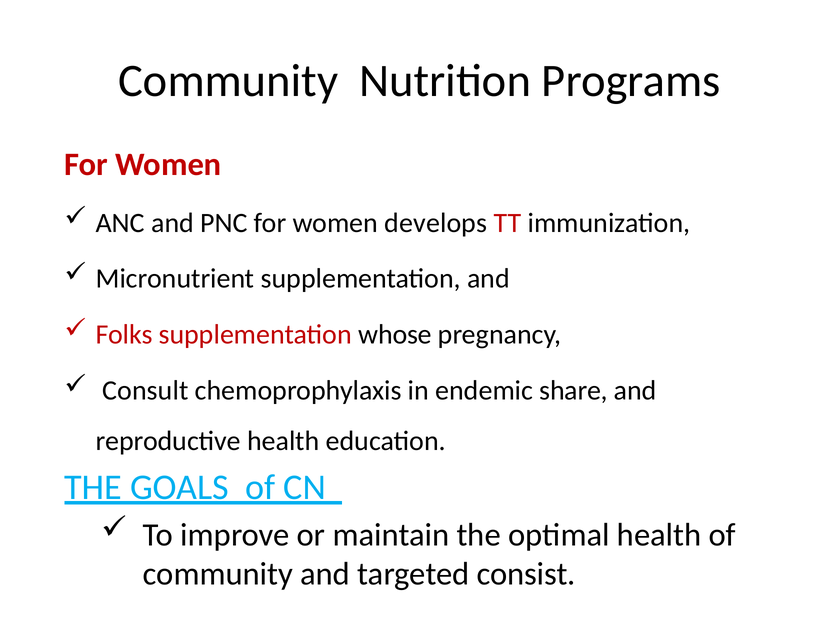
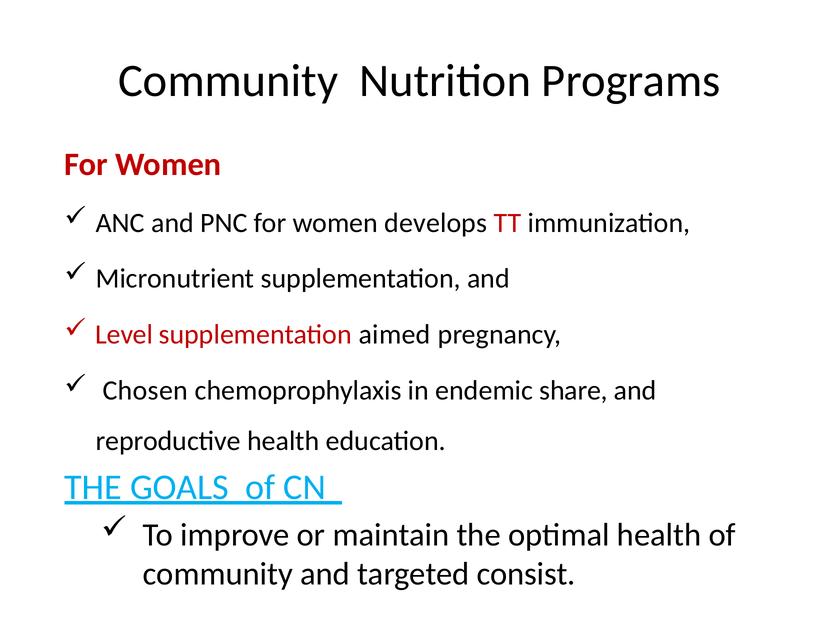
Folks: Folks -> Level (124, 335)
whose: whose -> aimed (395, 335)
Consult: Consult -> Chosen (145, 391)
